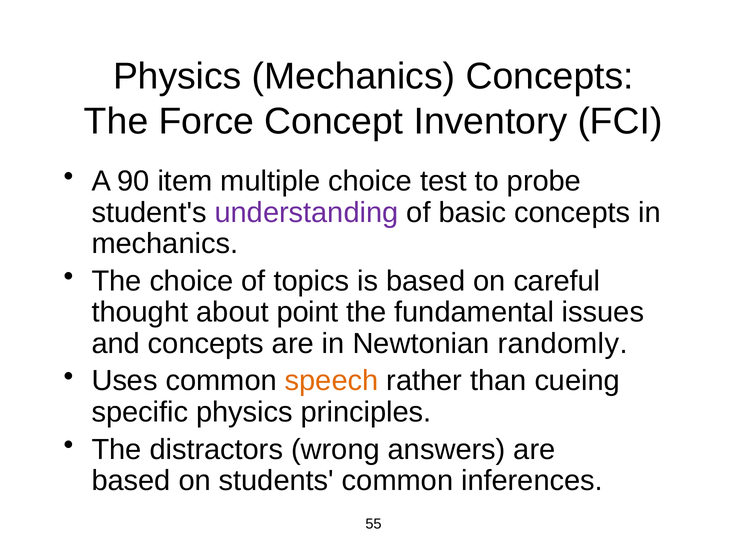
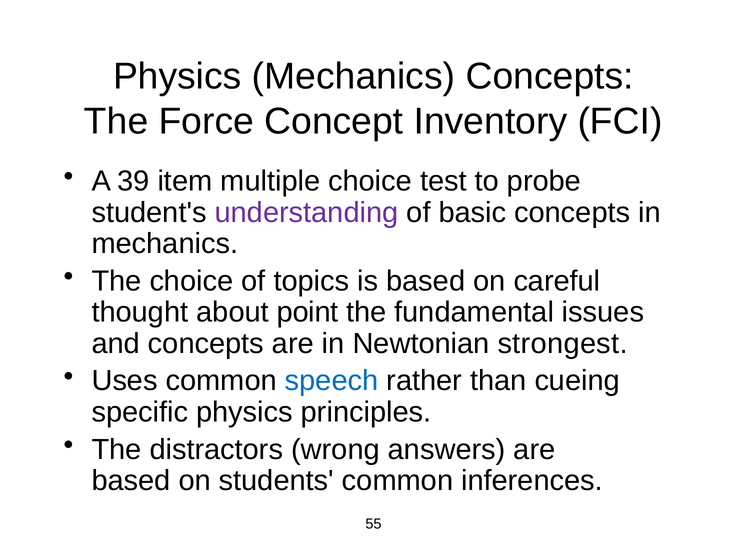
90: 90 -> 39 (133, 181)
randomly: randomly -> strongest (563, 344)
speech colour: orange -> blue (332, 381)
